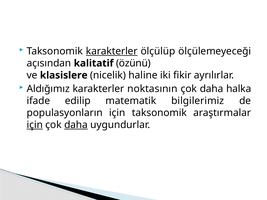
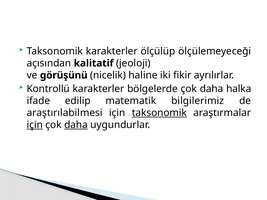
karakterler underline: present -> none (112, 51)
özünü: özünü -> jeoloji (133, 63)
klasislere: klasislere -> görüşünü (64, 75)
Aldığımız: Aldığımız -> Kontrollü (48, 89)
noktasının: noktasının -> bölgelerde (152, 89)
populasyonların: populasyonların -> araştırılabilmesi (65, 113)
taksonomik underline: none -> present (159, 113)
